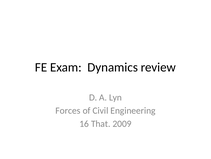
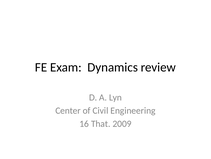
Forces: Forces -> Center (68, 110)
